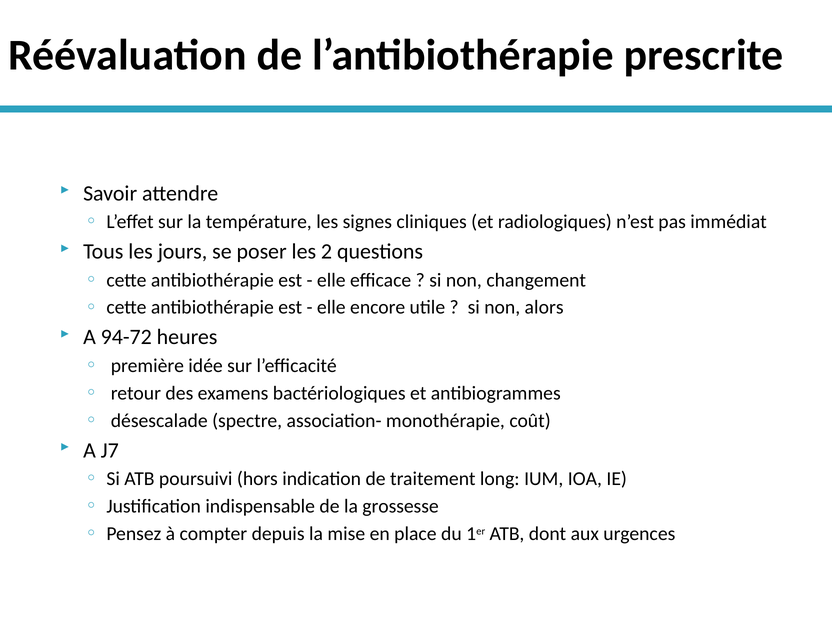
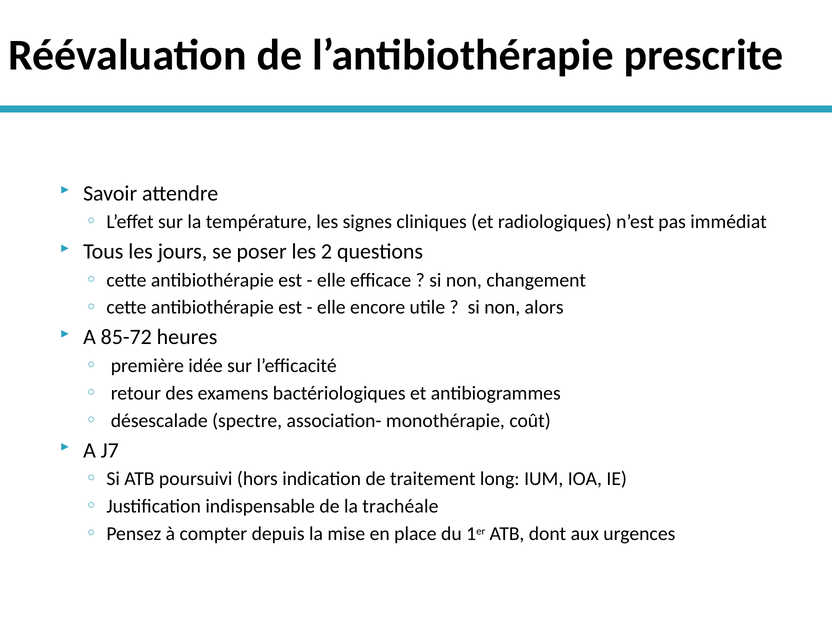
94-72: 94-72 -> 85-72 (126, 337)
grossesse: grossesse -> trachéale (400, 506)
